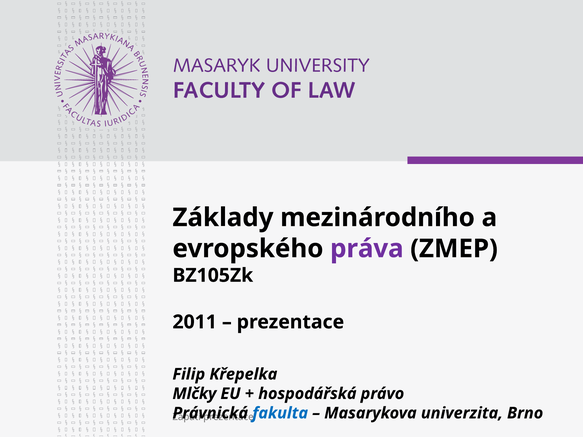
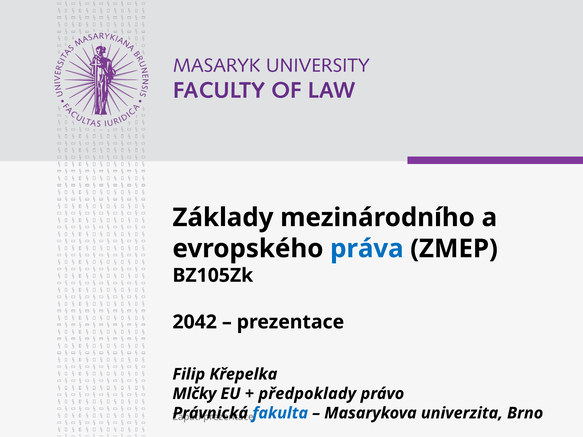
práva colour: purple -> blue (367, 249)
2011: 2011 -> 2042 (195, 322)
hospodářská: hospodářská -> předpoklady (307, 394)
